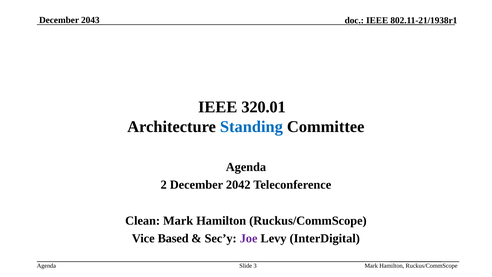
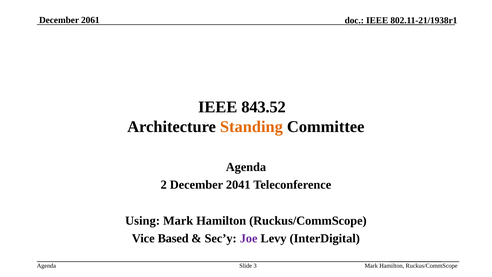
2043: 2043 -> 2061 (90, 20)
320.01: 320.01 -> 843.52 (264, 107)
Standing colour: blue -> orange (251, 127)
2042: 2042 -> 2041 (238, 185)
Clean: Clean -> Using (143, 220)
